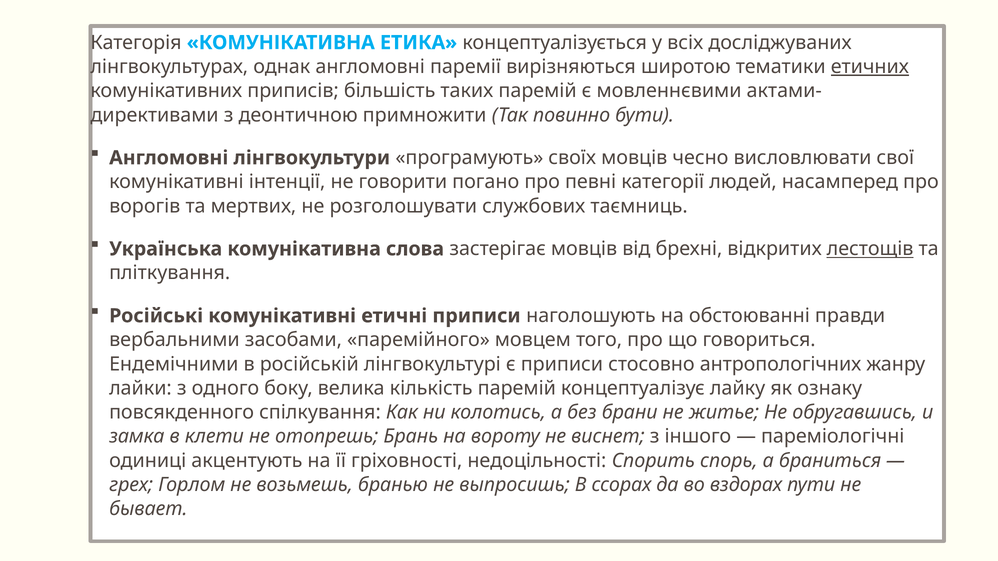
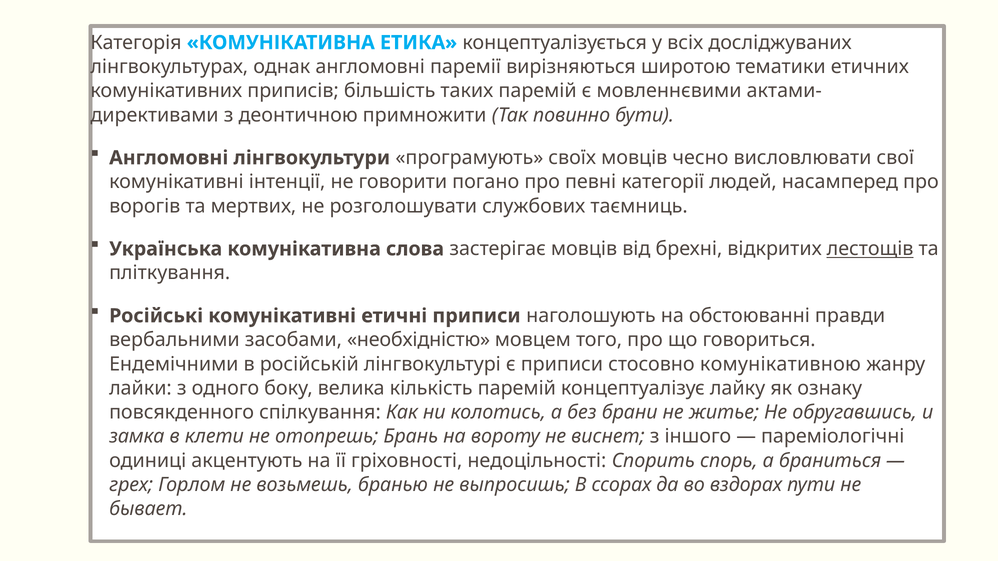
етичних underline: present -> none (870, 67)
паремійного: паремійного -> необхідністю (419, 340)
антропологічних: антропологічних -> комунікативною (780, 364)
